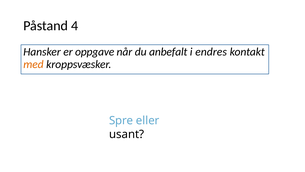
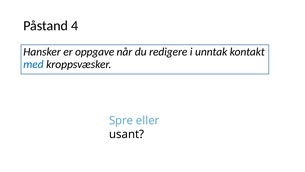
anbefalt: anbefalt -> redigere (168, 52)
endres: endres -> unntak (211, 52)
med colour: orange -> blue (33, 64)
